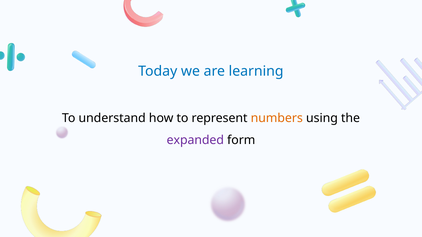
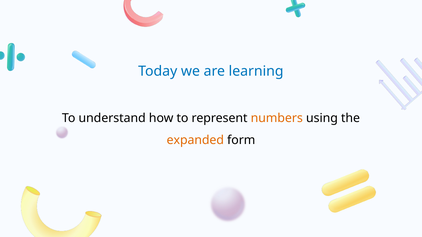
expanded colour: purple -> orange (195, 140)
